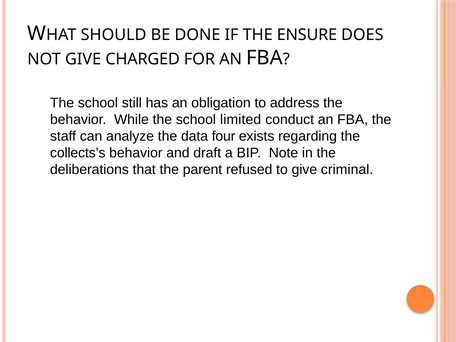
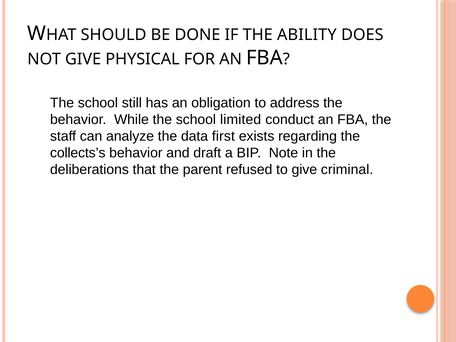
ENSURE: ENSURE -> ABILITY (307, 35)
CHARGED: CHARGED -> PHYSICAL (143, 59)
four: four -> first (223, 136)
